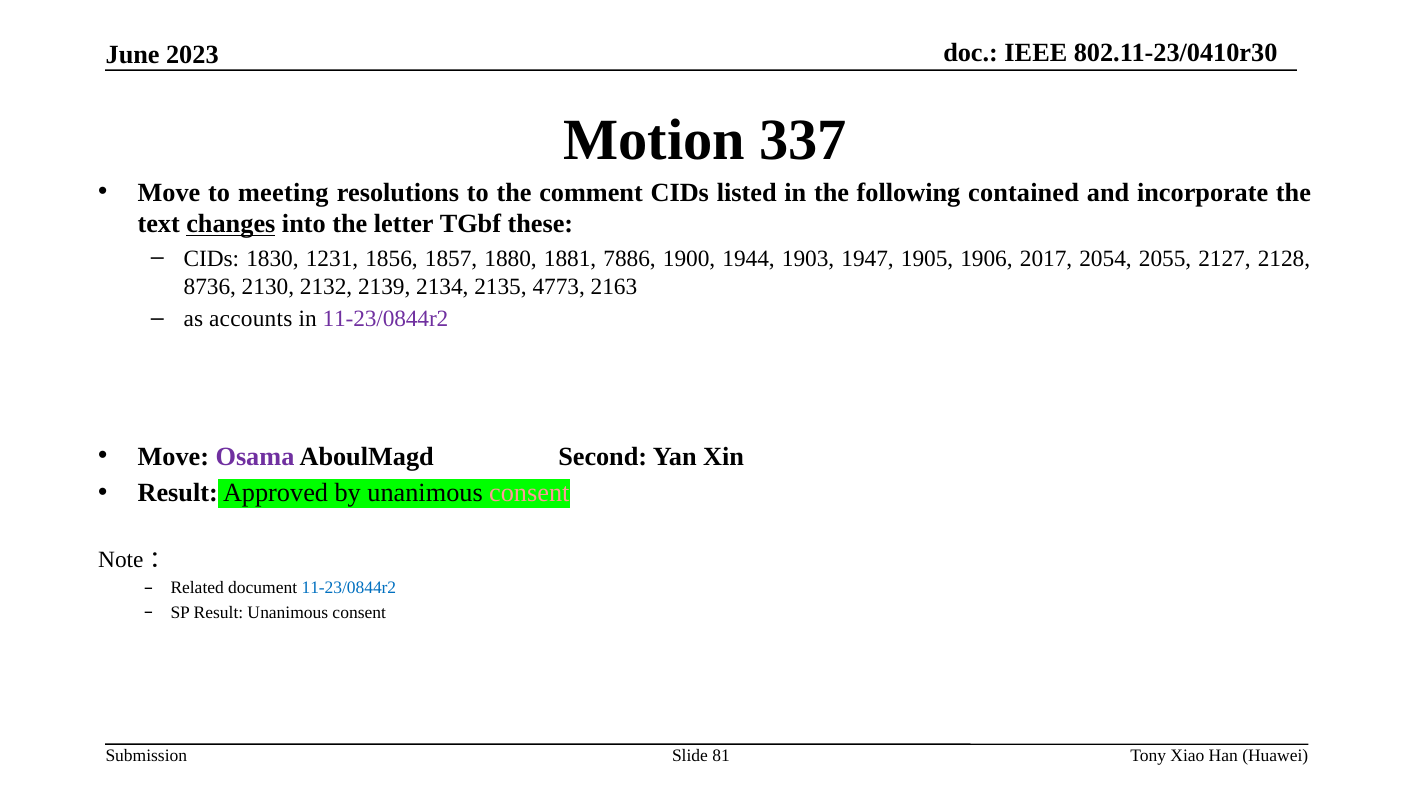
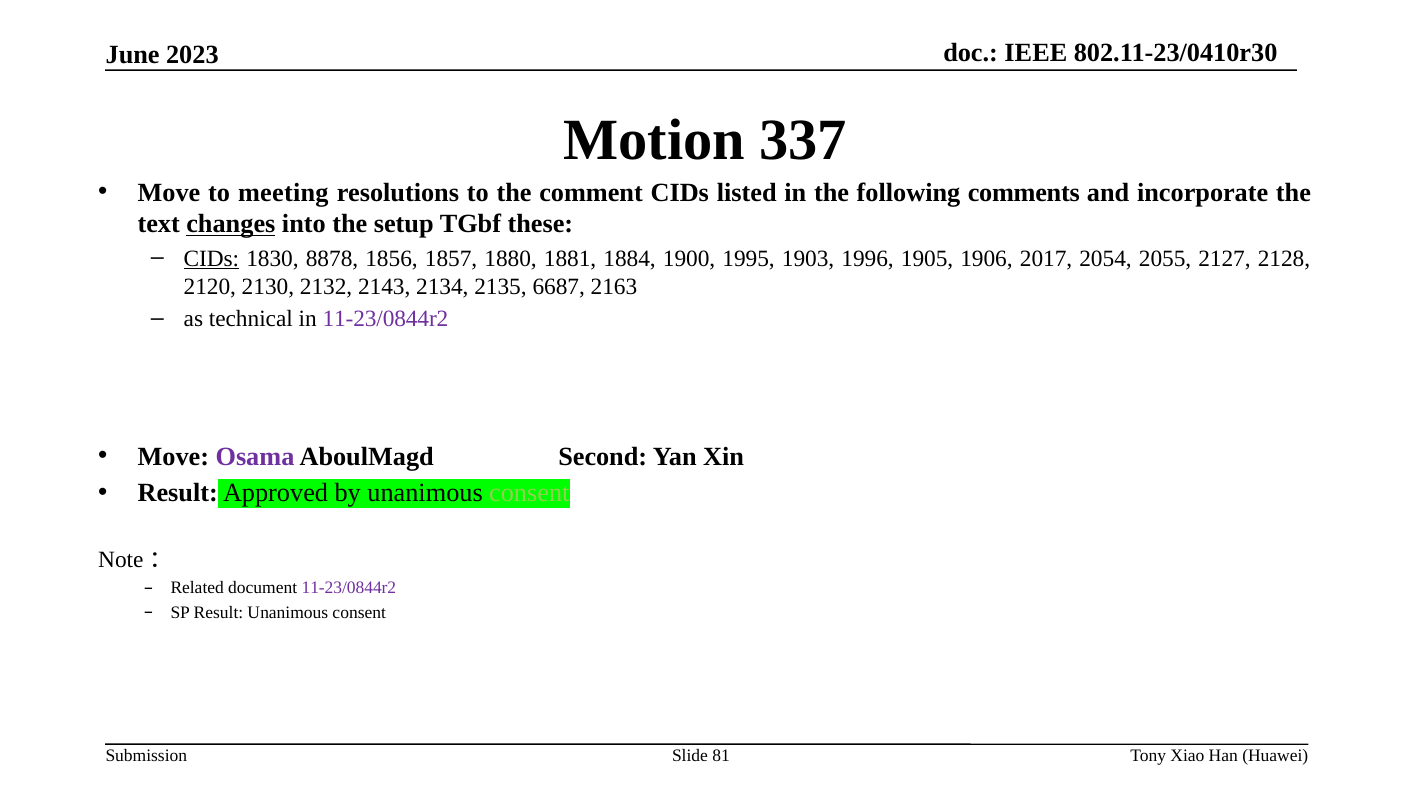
contained: contained -> comments (1024, 193)
letter: letter -> setup (404, 224)
CIDs underline: none -> present (211, 259)
1231: 1231 -> 8878 (332, 259)
7886: 7886 -> 1884 (630, 259)
1944: 1944 -> 1995 (749, 259)
1947: 1947 -> 1996 (868, 259)
8736: 8736 -> 2120 (210, 287)
2139: 2139 -> 2143 (384, 287)
4773: 4773 -> 6687 (559, 287)
accounts: accounts -> technical (251, 319)
consent colour: pink -> light green (529, 494)
11-23/0844r2 colour: blue -> purple (349, 588)
